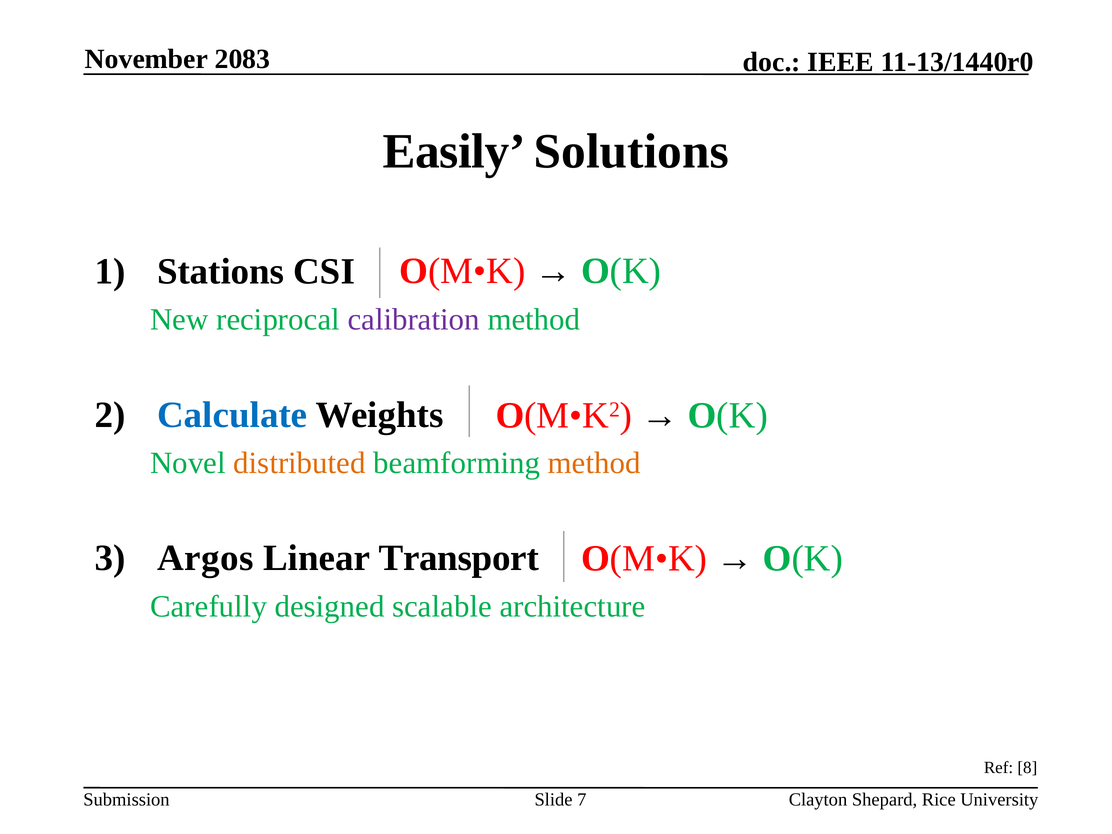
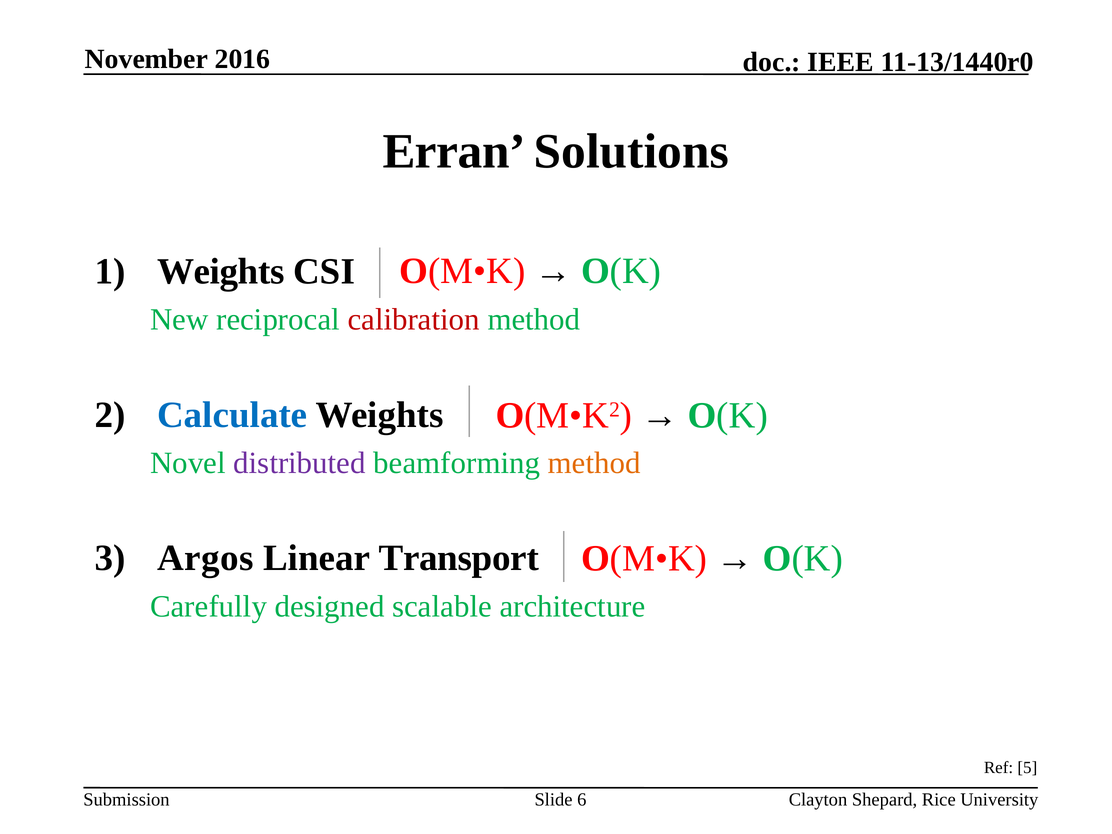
2083: 2083 -> 2016 (242, 59)
Easily: Easily -> Erran (454, 152)
1 Stations: Stations -> Weights (221, 271)
calibration colour: purple -> red (414, 319)
distributed colour: orange -> purple (300, 463)
8: 8 -> 5 (1027, 767)
7: 7 -> 6 (582, 800)
